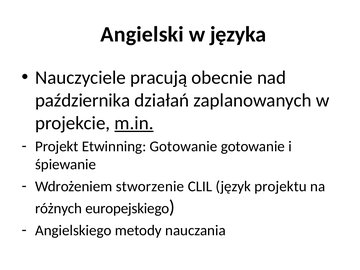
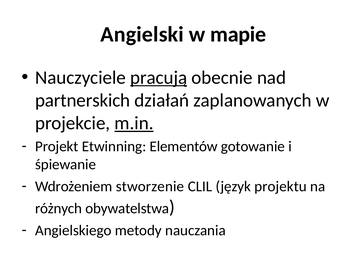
języka: języka -> mapie (238, 34)
pracują underline: none -> present (159, 78)
października: października -> partnerskich (83, 100)
Etwinning Gotowanie: Gotowanie -> Elementów (184, 146)
europejskiego: europejskiego -> obywatelstwa (127, 208)
